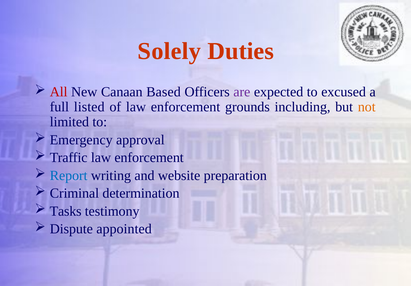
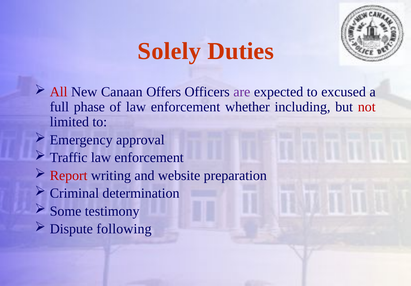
Based: Based -> Offers (164, 92)
listed: listed -> phase (89, 107)
grounds: grounds -> whether (247, 107)
not colour: orange -> red (367, 107)
Report colour: blue -> red (69, 175)
Tasks: Tasks -> Some (66, 211)
appointed: appointed -> following (124, 229)
